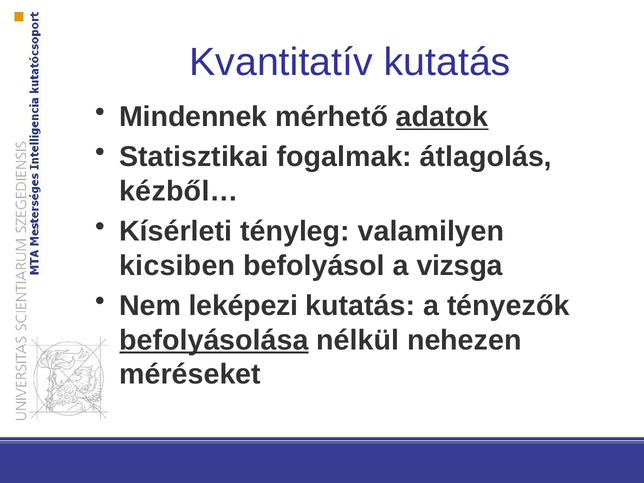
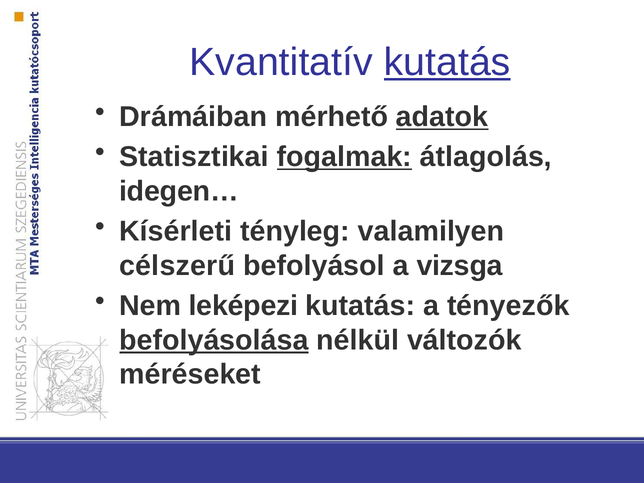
kutatás underline: none -> present (447, 62)
Mindennek: Mindennek -> Drámáiban (193, 117)
fogalmak underline: none -> present (344, 157)
kézből…: kézből… -> idegen… (179, 191)
kicsiben: kicsiben -> célszerű (177, 266)
nehezen: nehezen -> változók (464, 340)
